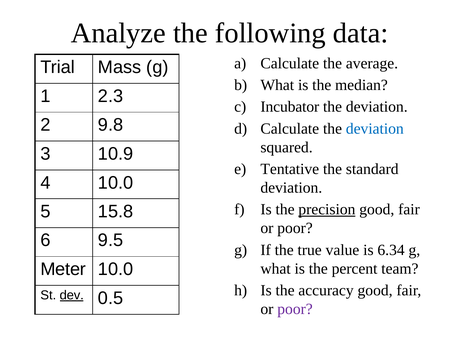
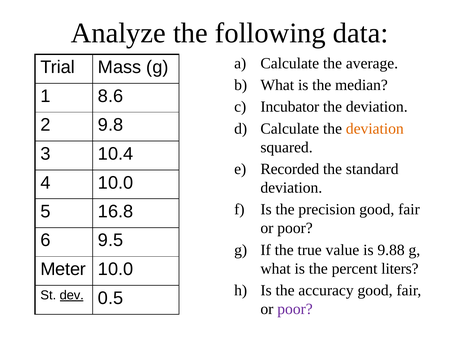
2.3: 2.3 -> 8.6 (111, 96)
deviation colour: blue -> orange (375, 129)
10.9: 10.9 -> 10.4 (116, 154)
Tentative: Tentative -> Recorded (290, 169)
precision underline: present -> none (327, 210)
15.8: 15.8 -> 16.8 (116, 212)
6.34: 6.34 -> 9.88 (391, 250)
team: team -> liters (400, 269)
